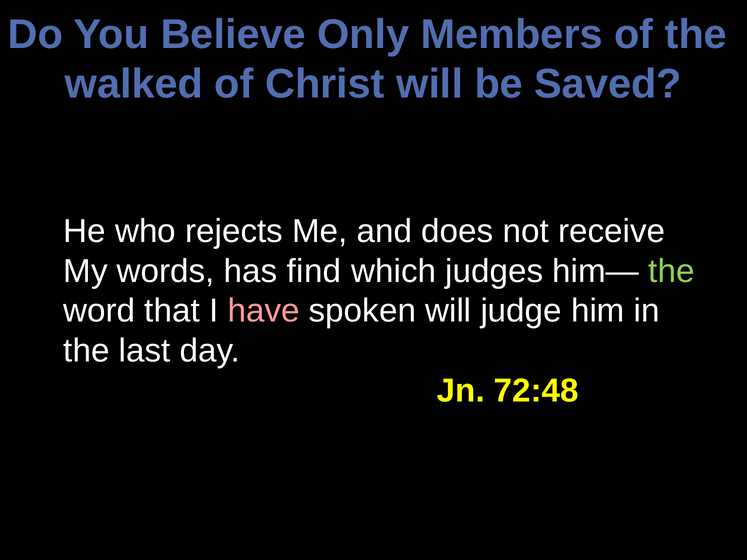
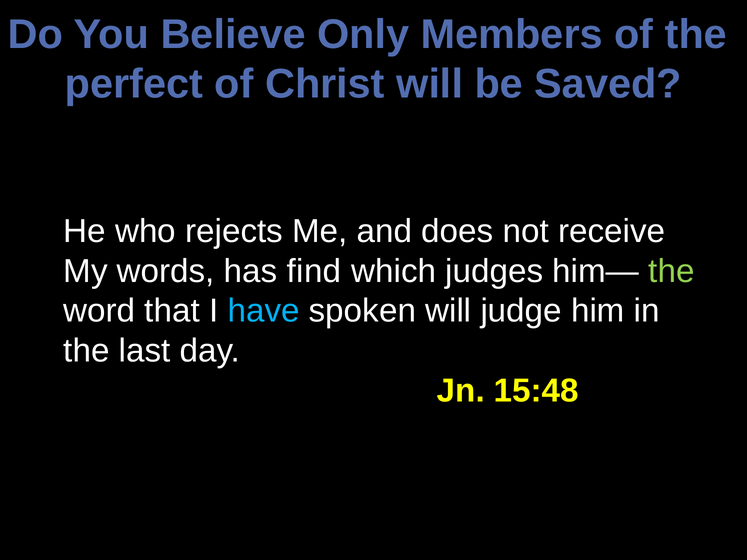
walked: walked -> perfect (134, 84)
have colour: pink -> light blue (264, 311)
72:48: 72:48 -> 15:48 (536, 391)
